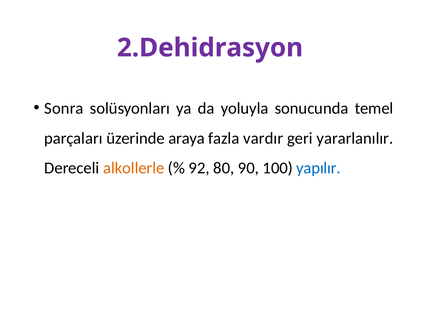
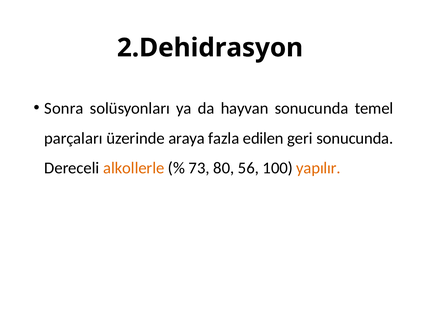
2.Dehidrasyon colour: purple -> black (210, 48)
yoluyla: yoluyla -> hayvan (245, 108)
vardır: vardır -> edilen (263, 138)
geri yararlanılır: yararlanılır -> sonucunda (355, 138)
92: 92 -> 73 (199, 168)
90: 90 -> 56 (248, 168)
yapılır colour: blue -> orange (319, 168)
